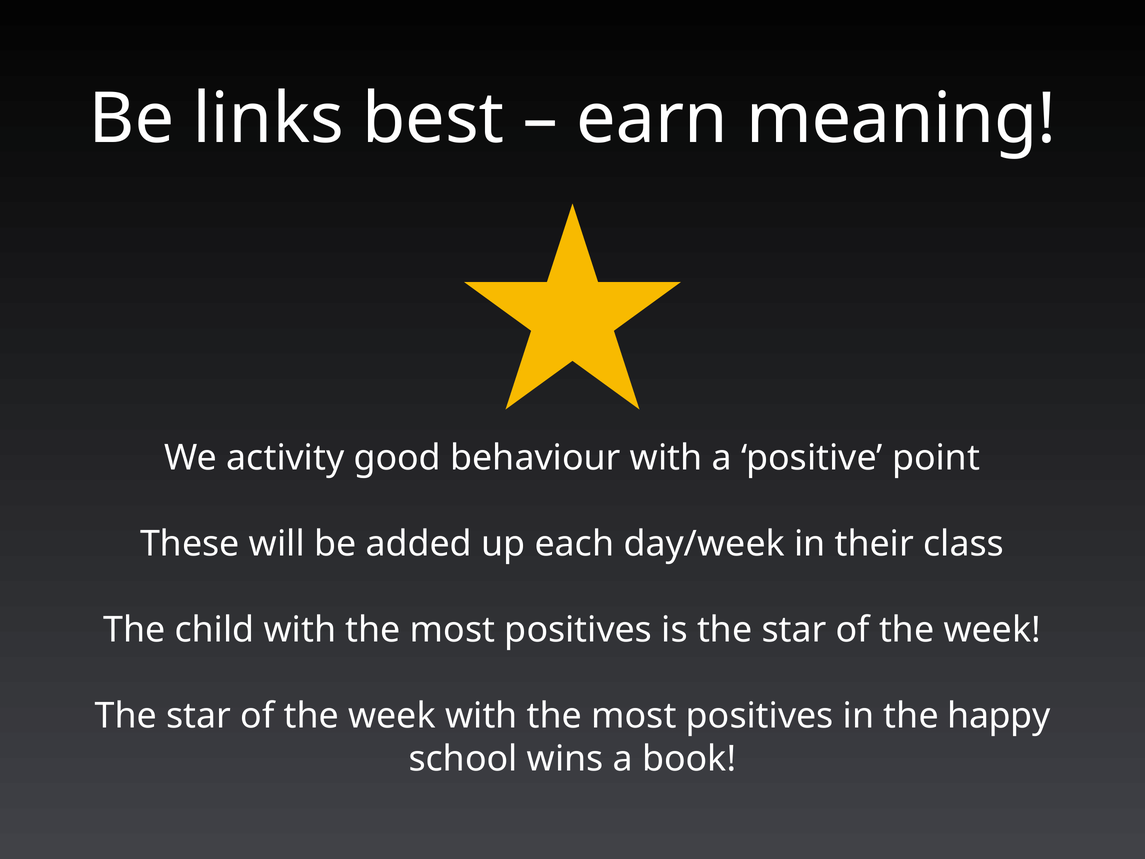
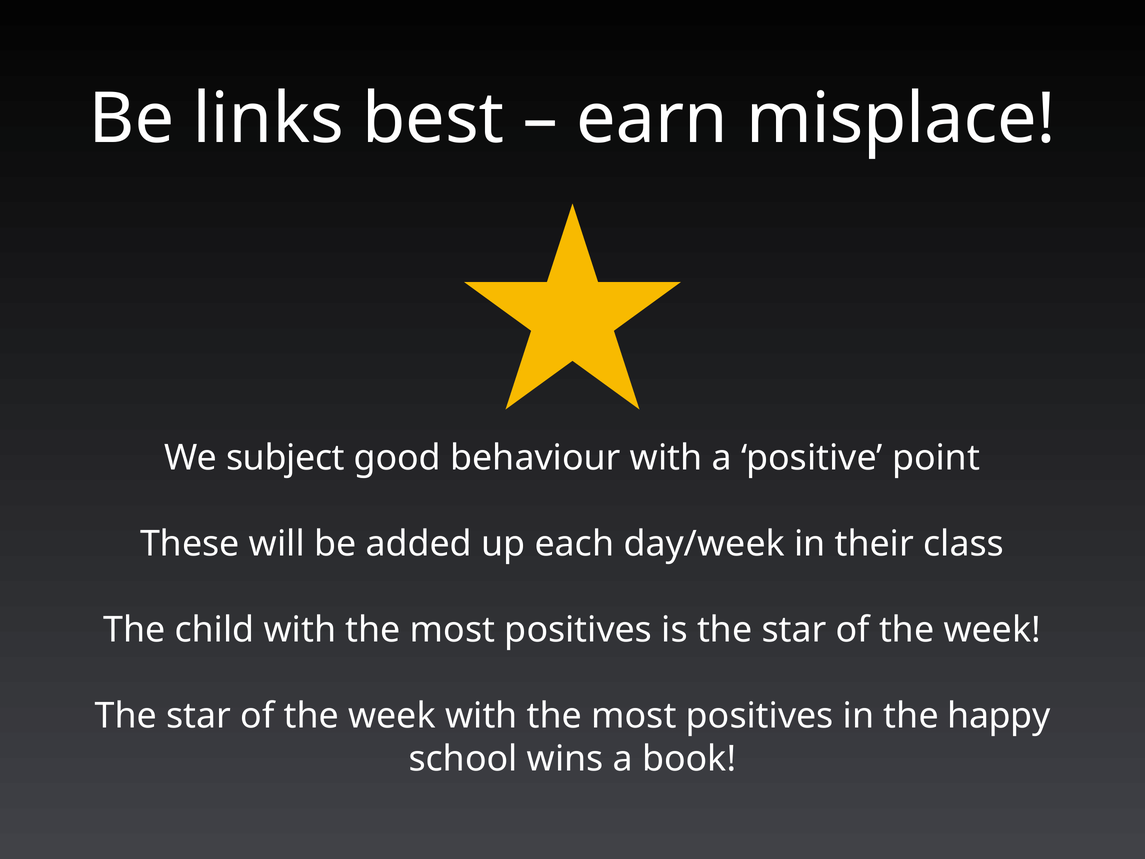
meaning: meaning -> misplace (901, 119)
activity: activity -> subject (286, 458)
